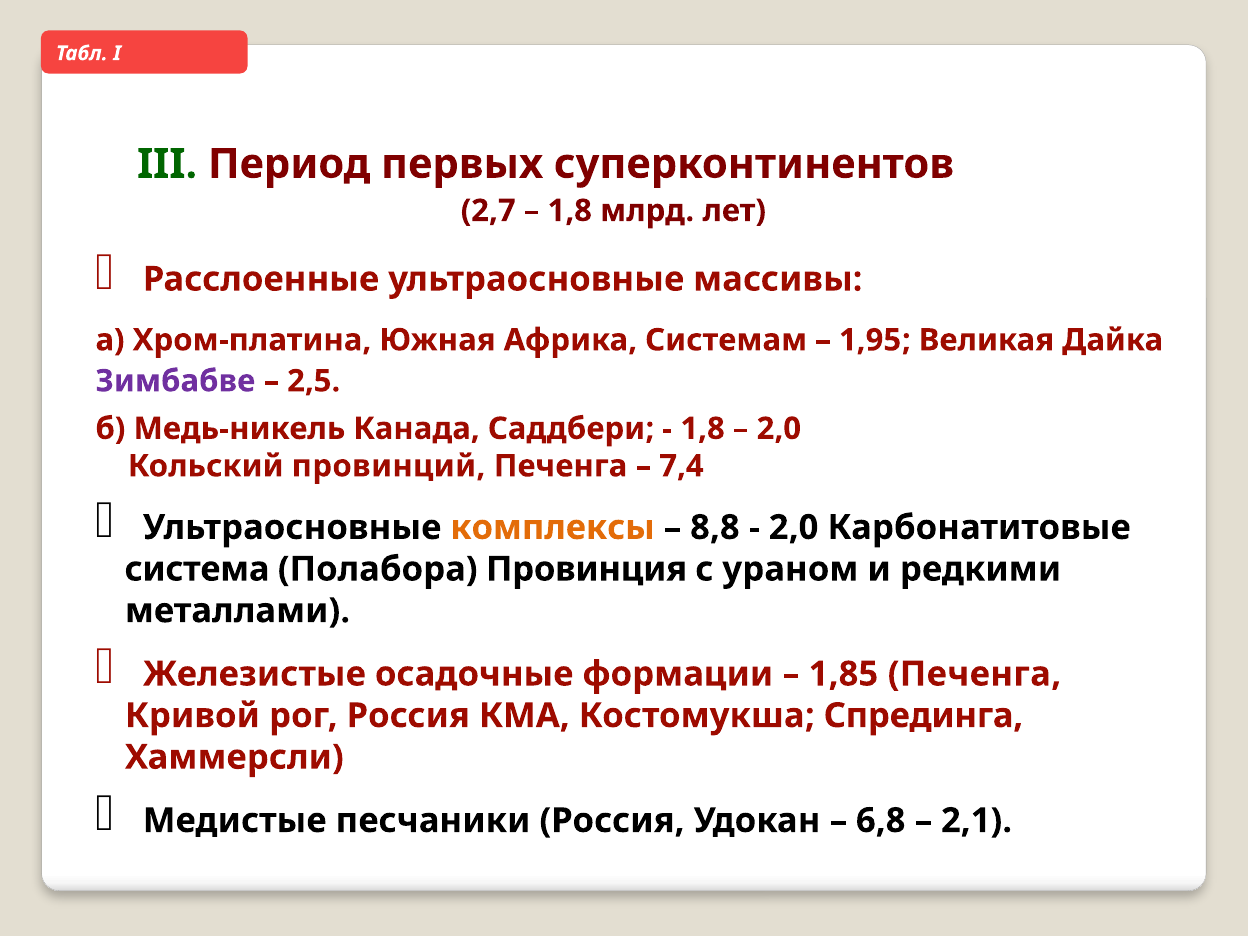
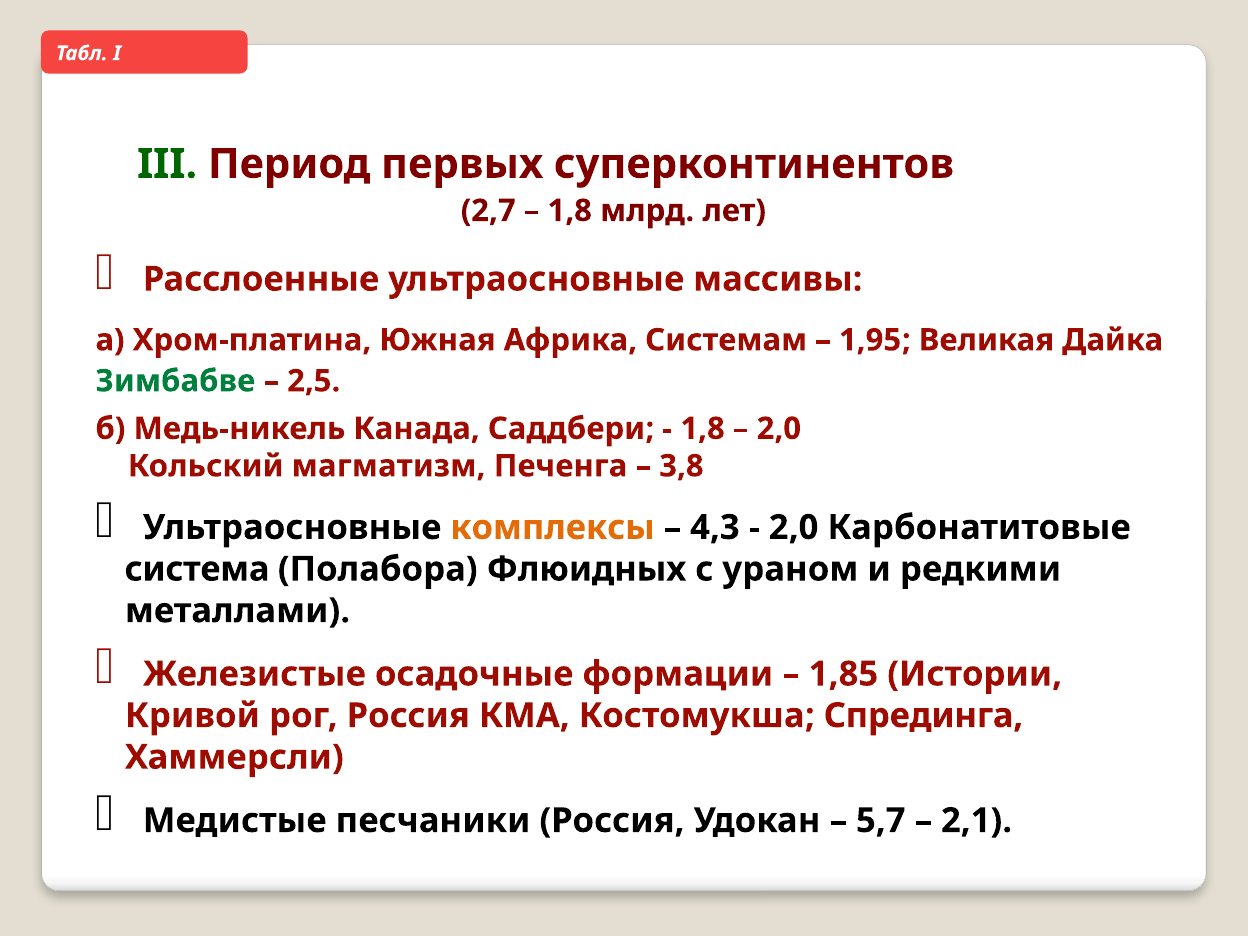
Зимбабве colour: purple -> green (175, 381)
провинций: провинций -> магматизм (389, 466)
7,4: 7,4 -> 3,8 (681, 466)
8,8: 8,8 -> 4,3 (715, 528)
Провинция: Провинция -> Флюидных (586, 569)
1,85 Печенга: Печенга -> Истории (975, 674)
6,8: 6,8 -> 5,7 (881, 821)
